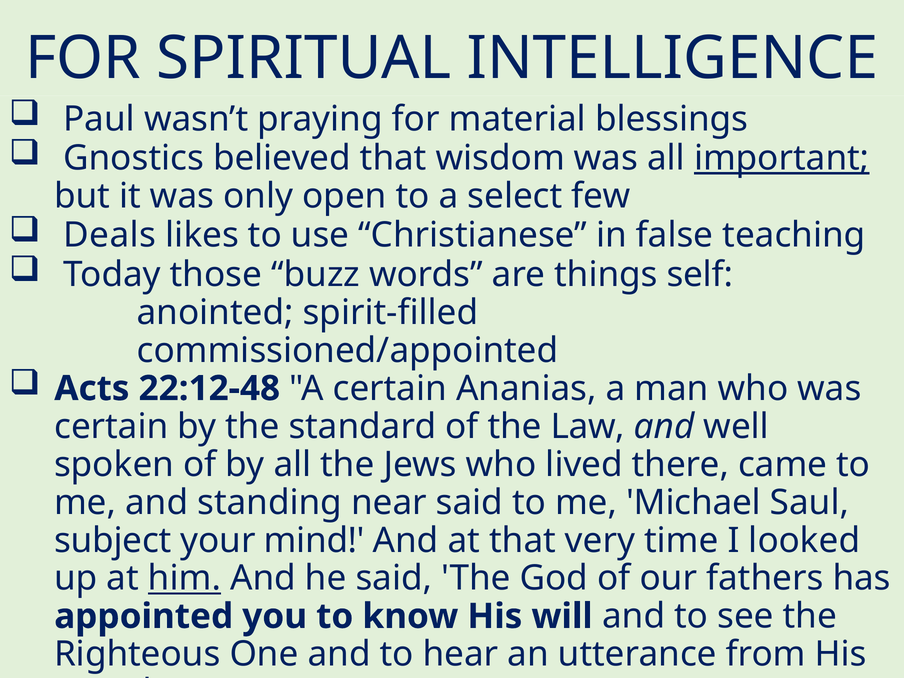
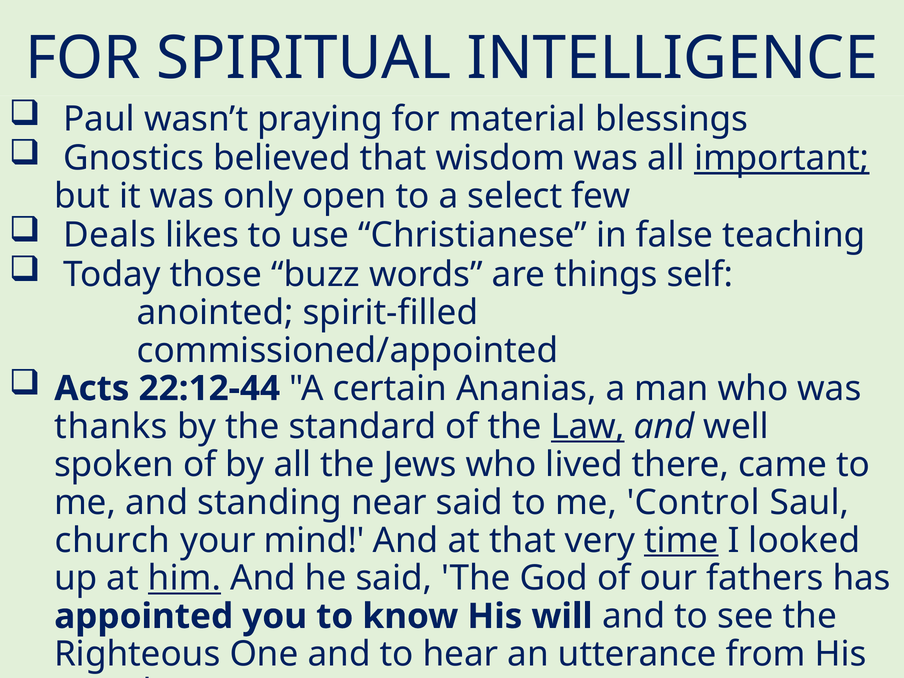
22:12-48: 22:12-48 -> 22:12-44 (209, 389)
certain: certain -> thanks (111, 426)
Law underline: none -> present (588, 426)
Michael: Michael -> Control (693, 502)
subject: subject -> church (112, 540)
time underline: none -> present (681, 540)
